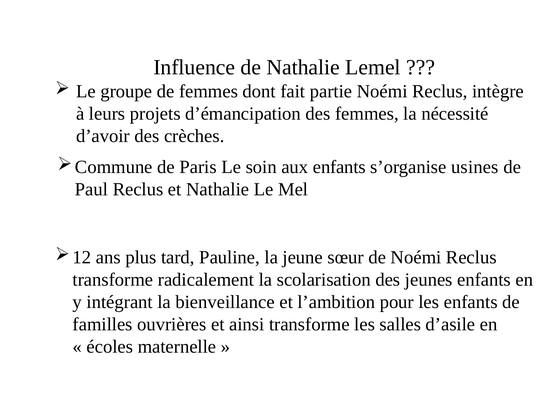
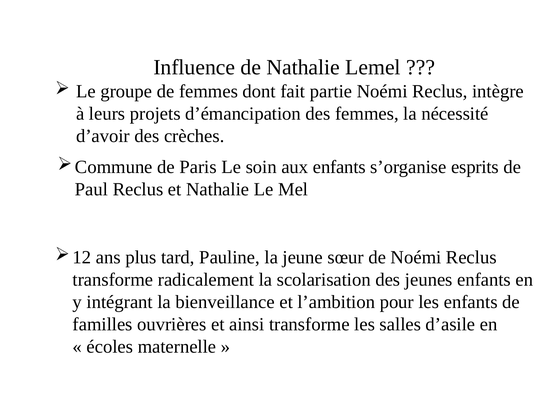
usines: usines -> esprits (475, 167)
